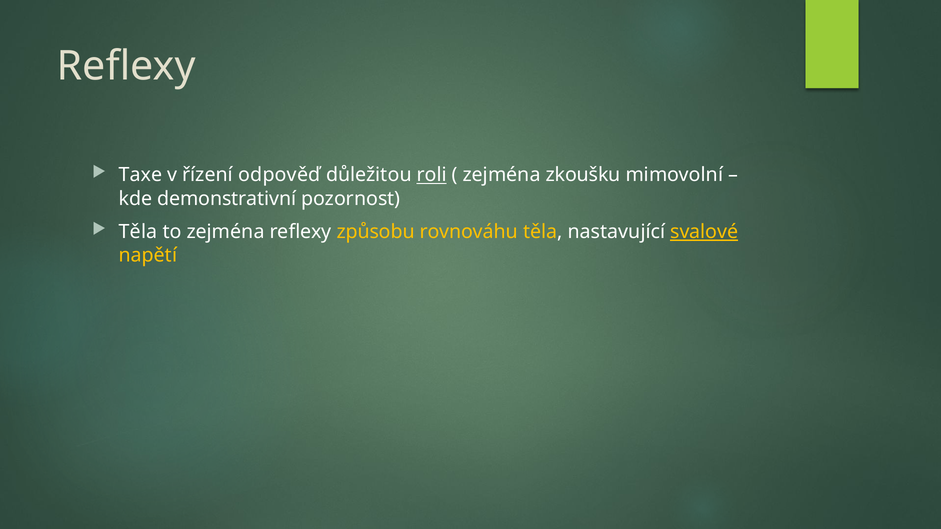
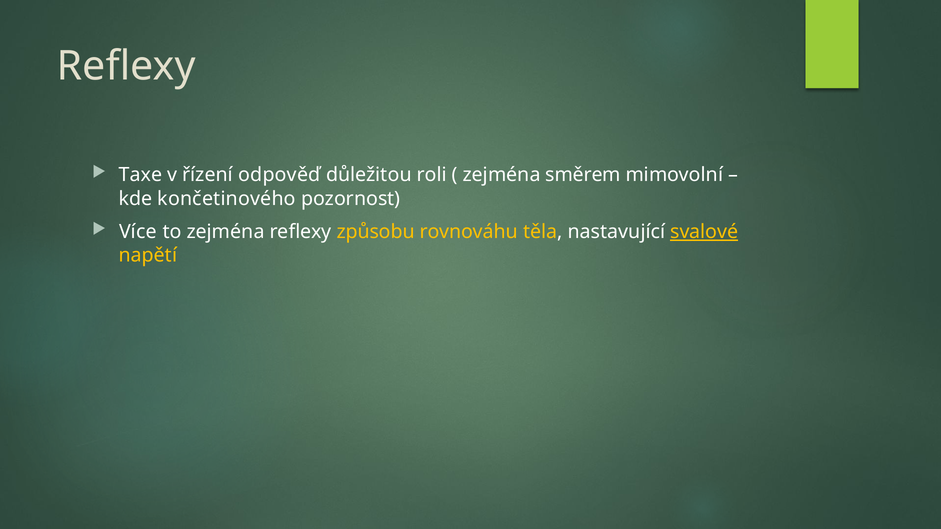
roli underline: present -> none (432, 175)
zkoušku: zkoušku -> směrem (583, 175)
demonstrativní: demonstrativní -> končetinového (227, 199)
Těla: Těla -> Více (138, 232)
